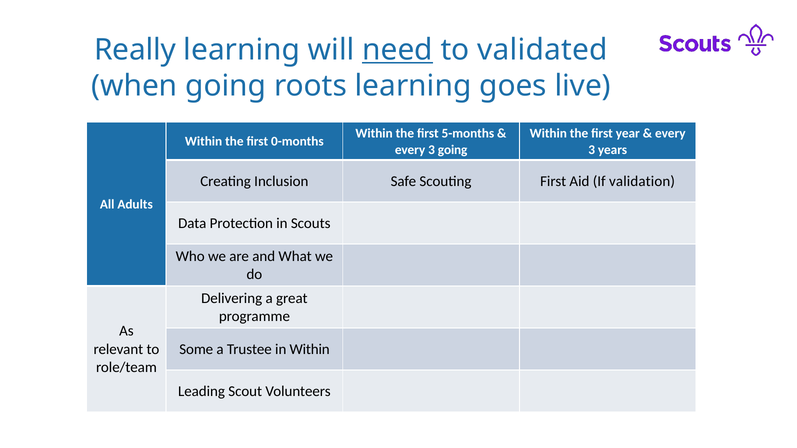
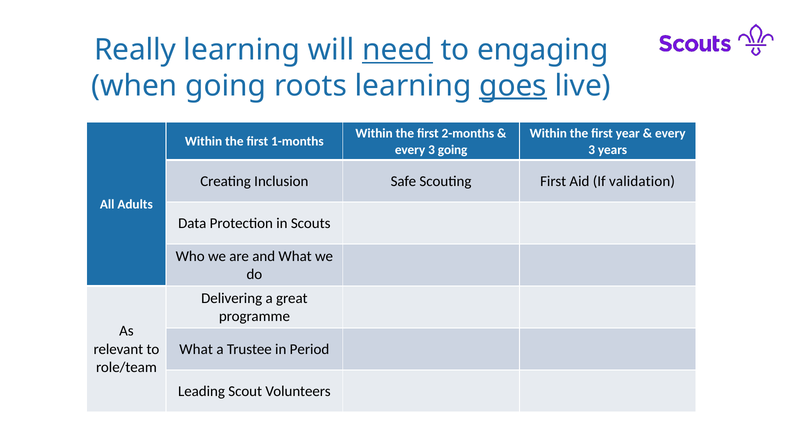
validated: validated -> engaging (543, 50)
goes underline: none -> present (513, 86)
5-months: 5-months -> 2-months (468, 134)
0-months: 0-months -> 1-months (297, 141)
Some: Some -> What (196, 349)
in Within: Within -> Period (310, 349)
